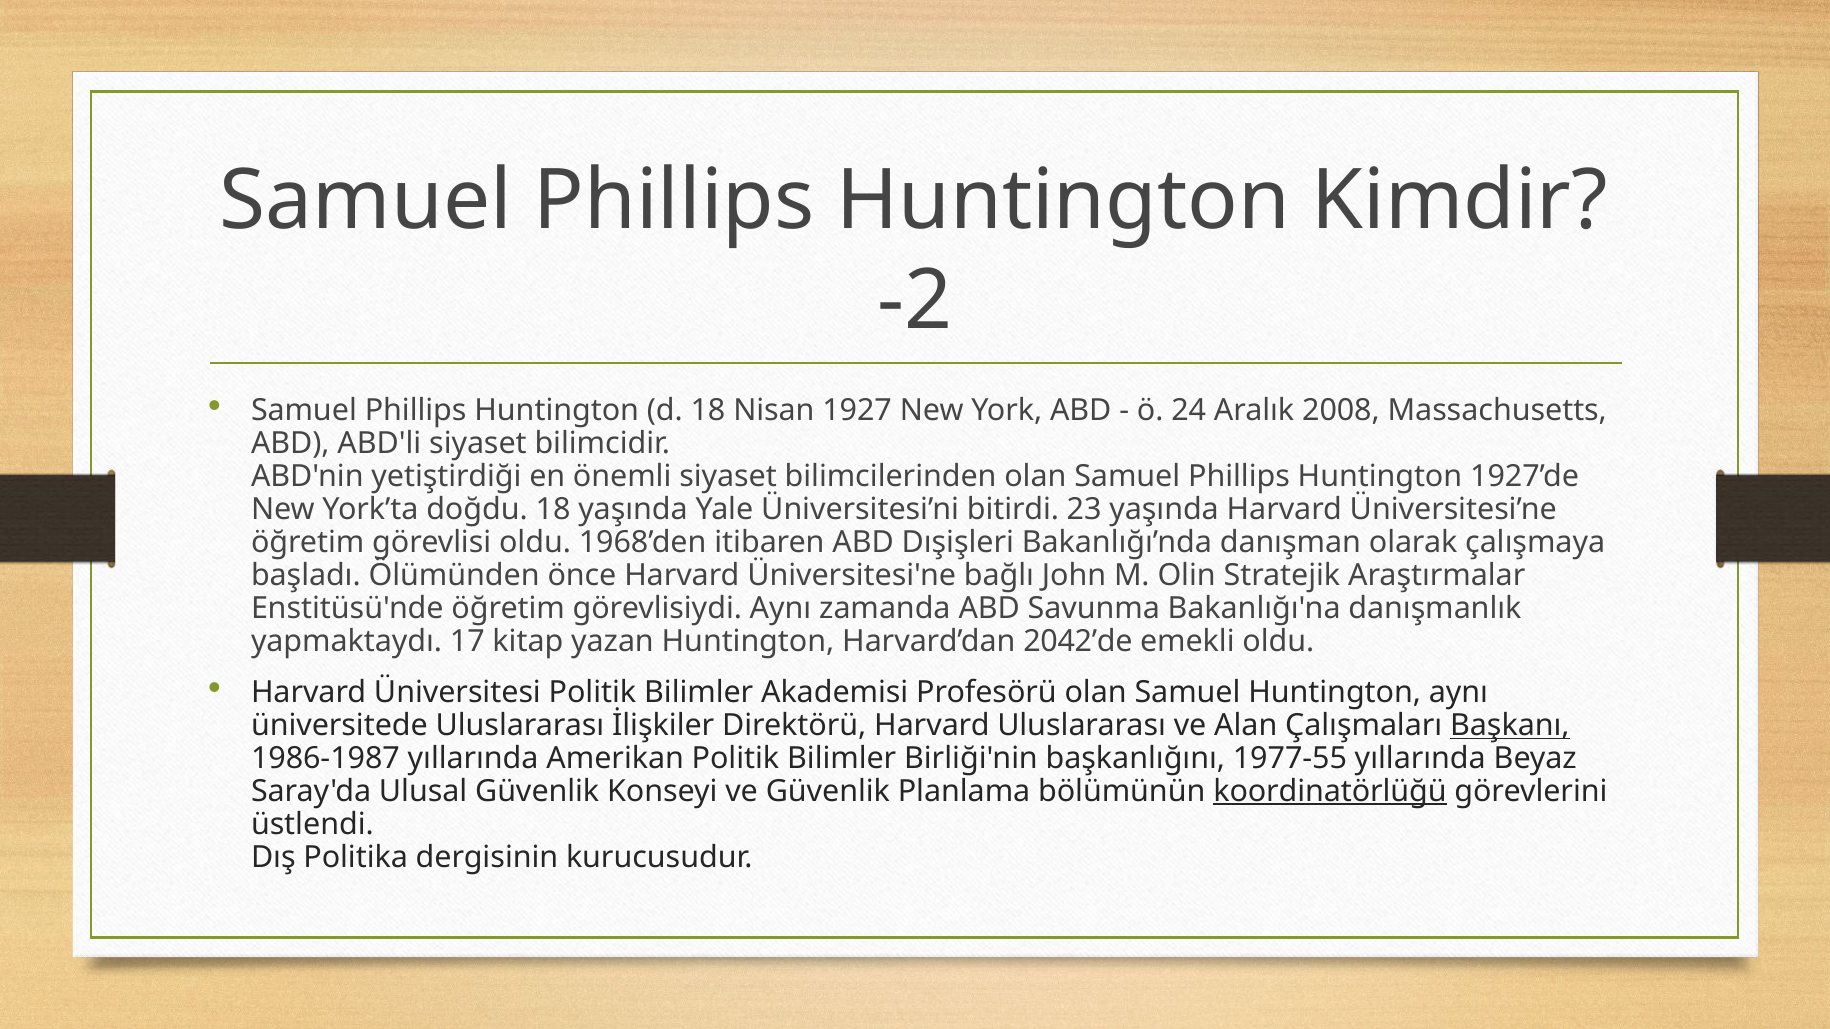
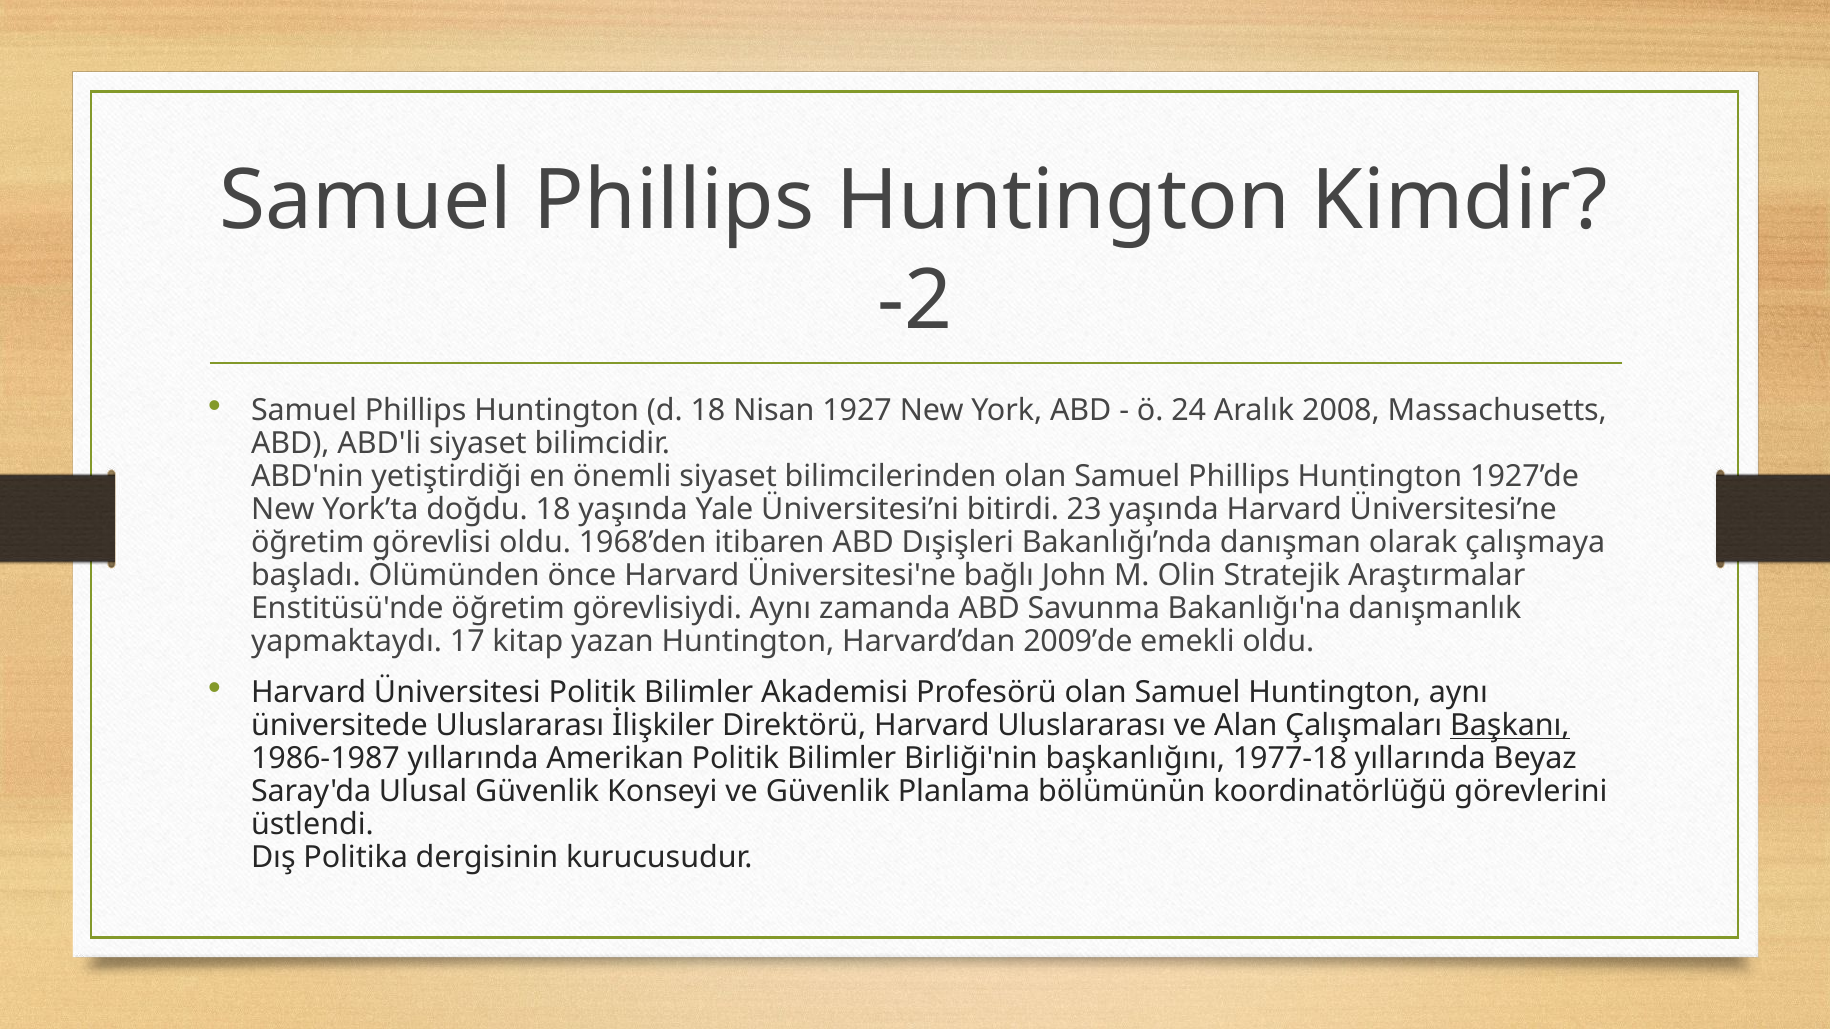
2042’de: 2042’de -> 2009’de (1078, 641)
1977-55: 1977-55 -> 1977-18 (1290, 759)
koordinatörlüğü underline: present -> none (1330, 792)
